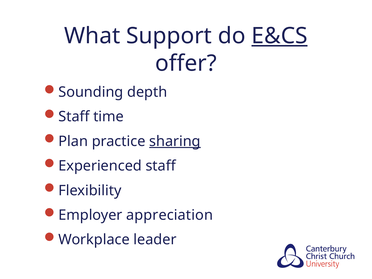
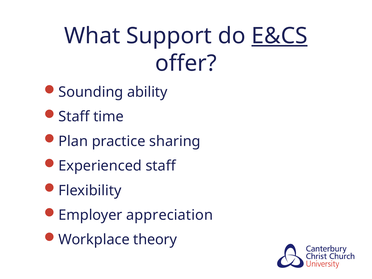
depth: depth -> ability (147, 92)
sharing underline: present -> none (175, 141)
leader: leader -> theory (155, 240)
